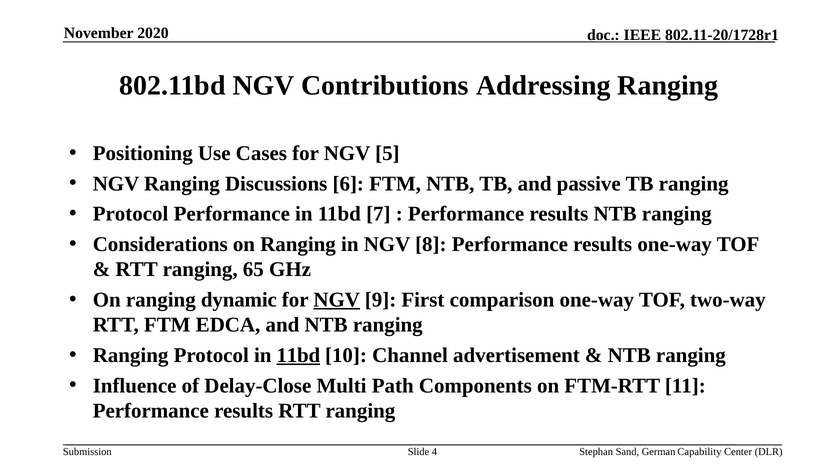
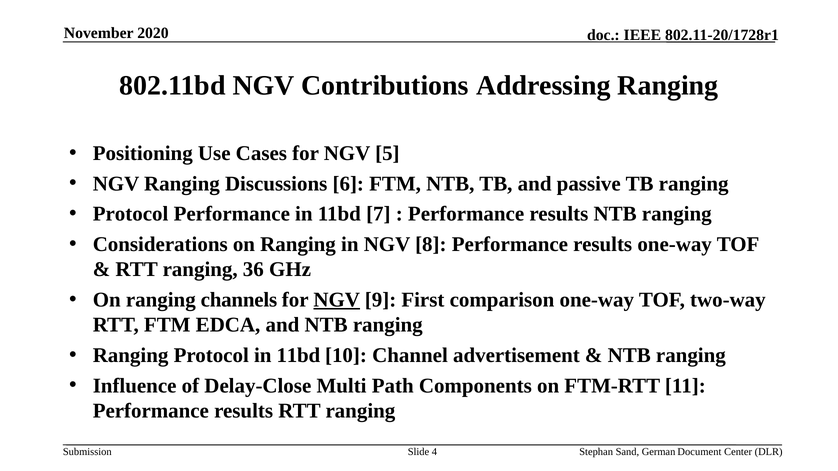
65: 65 -> 36 (253, 270)
dynamic: dynamic -> channels (239, 300)
11bd underline: present -> none (298, 356)
Capability: Capability -> Document (699, 452)
